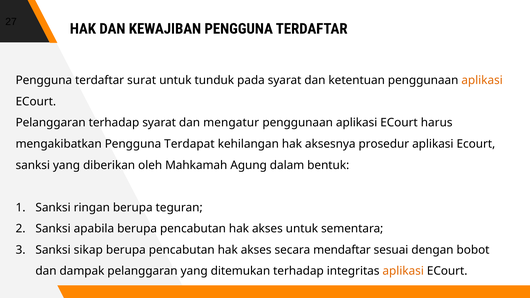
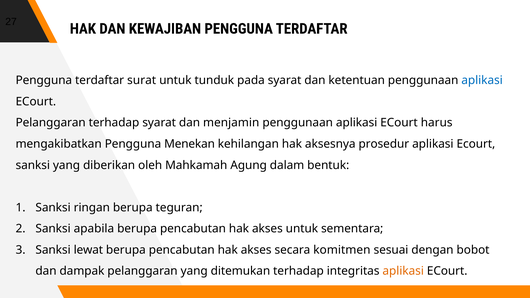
aplikasi colour: orange -> blue (482, 80)
mengatur: mengatur -> menjamin (231, 123)
Terdapat: Terdapat -> Menekan (190, 144)
sikap: sikap -> lewat (88, 250)
mendaftar: mendaftar -> komitmen (342, 250)
